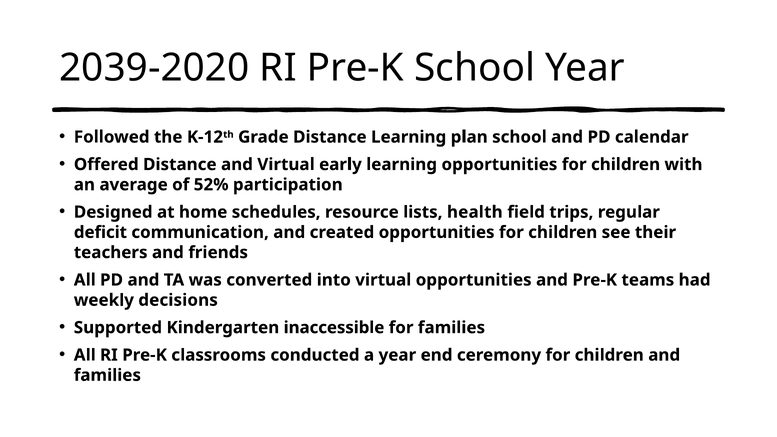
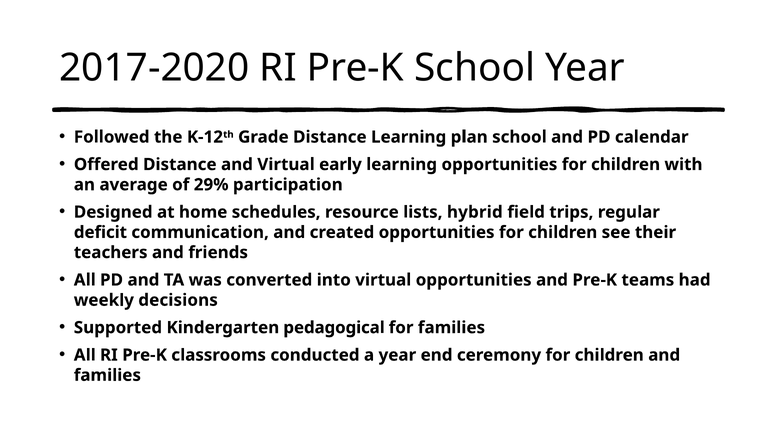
2039-2020: 2039-2020 -> 2017-2020 (154, 68)
52%: 52% -> 29% (211, 185)
health: health -> hybrid (475, 212)
inaccessible: inaccessible -> pedagogical (334, 328)
